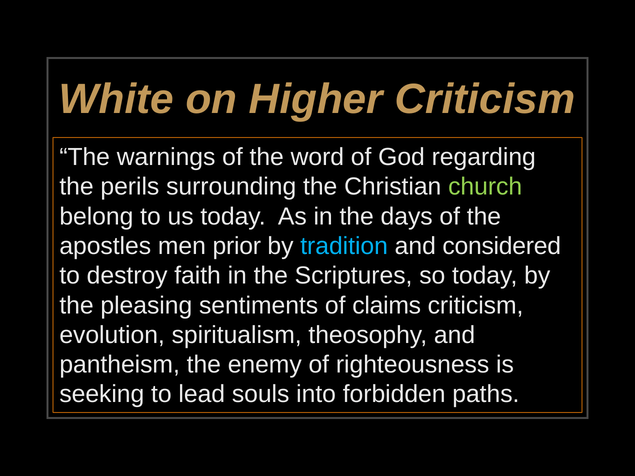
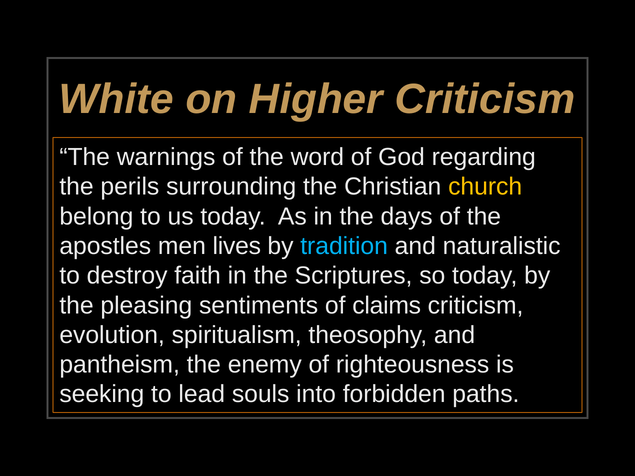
church colour: light green -> yellow (485, 187)
prior: prior -> lives (237, 246)
considered: considered -> naturalistic (502, 246)
